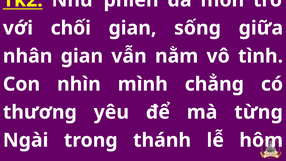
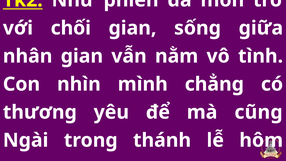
từng: từng -> cũng (259, 112)
